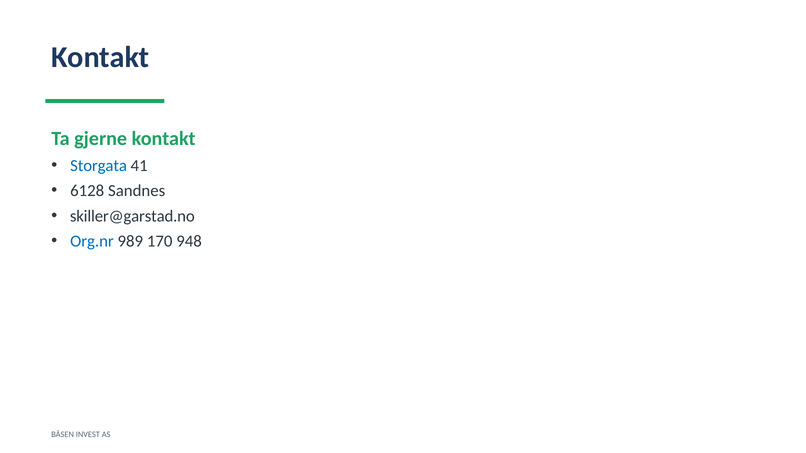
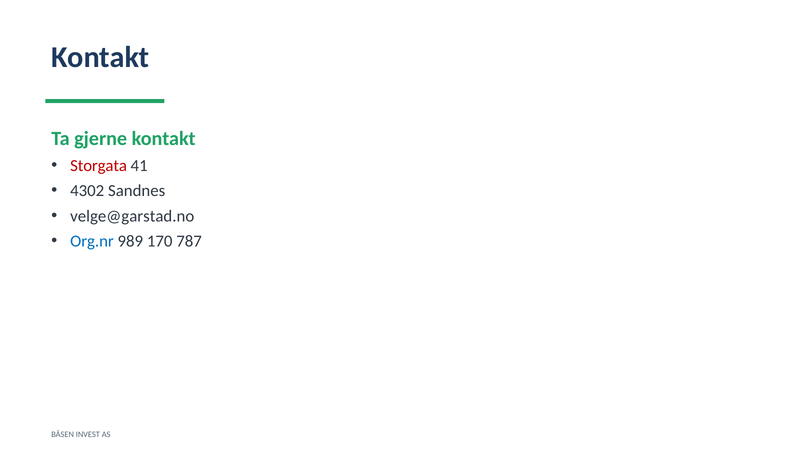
Storgata colour: blue -> red (99, 166)
6128: 6128 -> 4302 (87, 191)
skiller@garstad.no: skiller@garstad.no -> velge@garstad.no (132, 216)
948: 948 -> 787 (189, 241)
